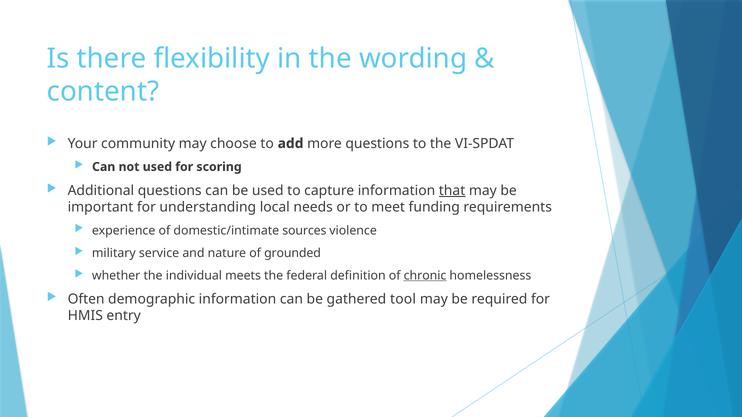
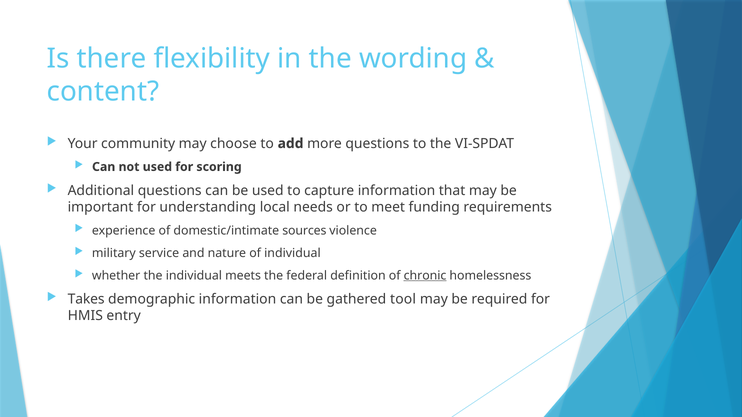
that underline: present -> none (452, 191)
of grounded: grounded -> individual (292, 253)
Often: Often -> Takes (86, 299)
